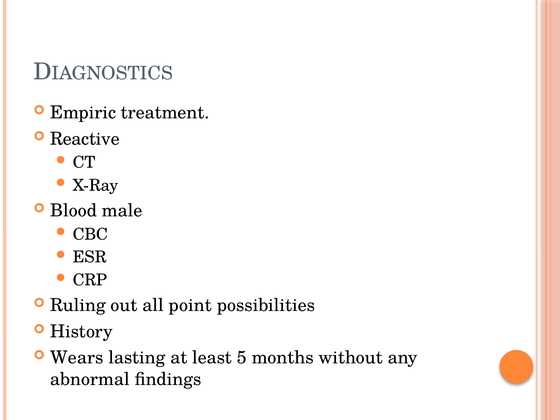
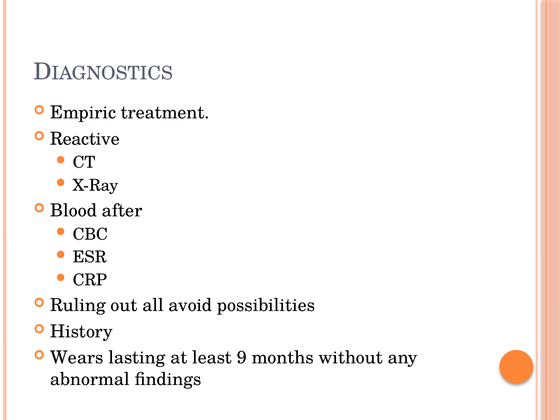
male: male -> after (122, 211)
point: point -> avoid (190, 305)
5: 5 -> 9 (242, 358)
